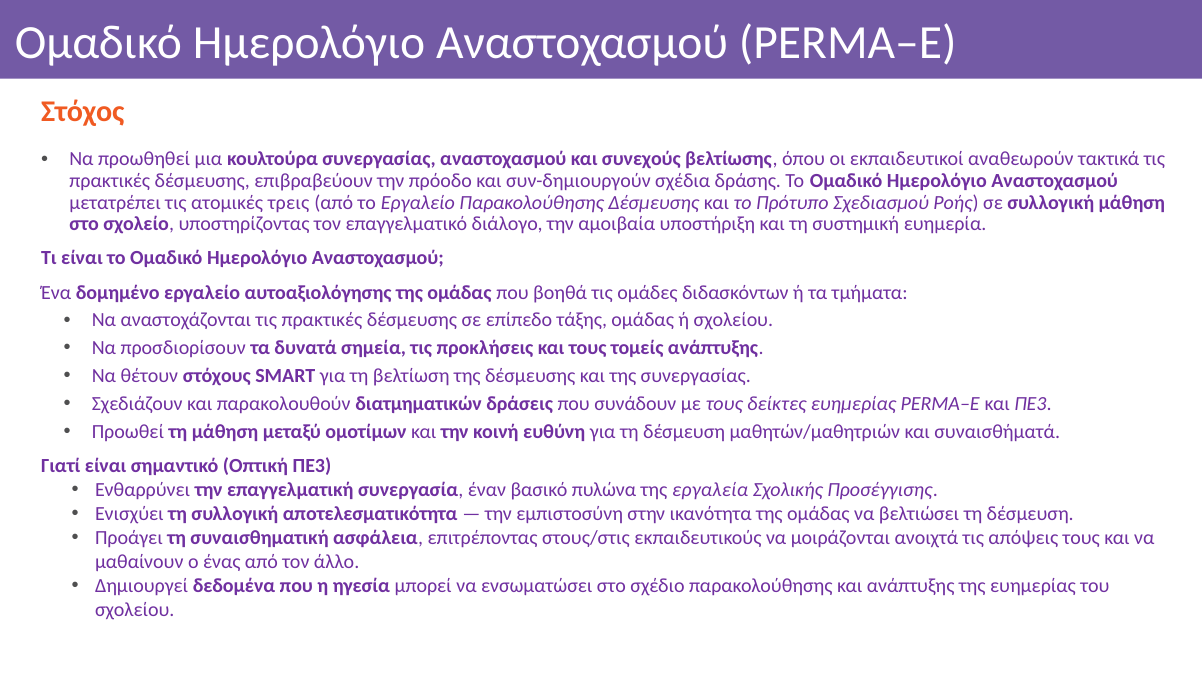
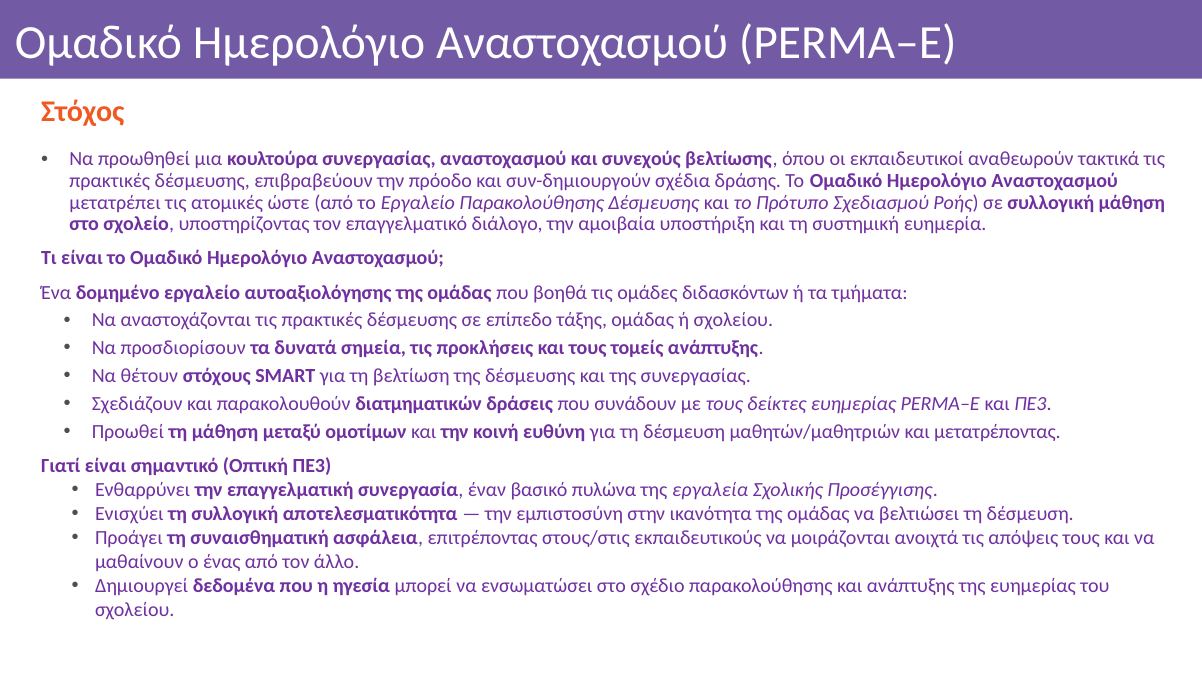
τρεις: τρεις -> ώστε (289, 203)
συναισθήματά: συναισθήματά -> μετατρέποντας (997, 432)
